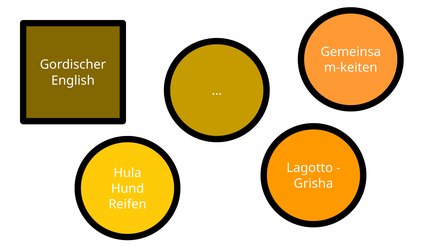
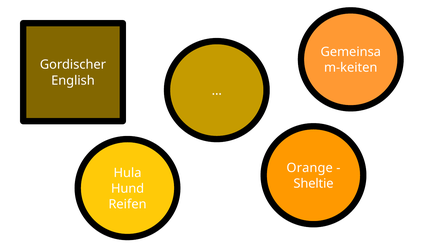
Lagotto: Lagotto -> Orange (310, 168)
Grisha: Grisha -> Sheltie (314, 184)
